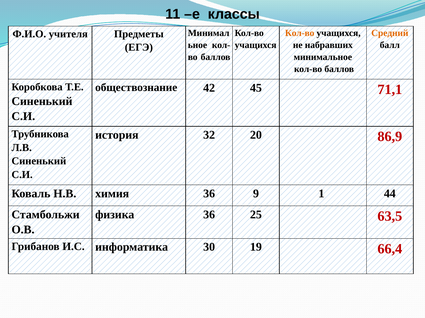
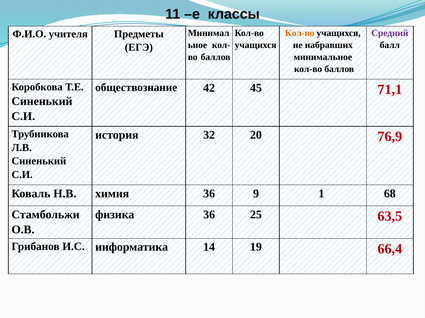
Средний colour: orange -> purple (390, 33)
86,9: 86,9 -> 76,9 (390, 137)
44: 44 -> 68 (390, 194)
30: 30 -> 14 (209, 248)
